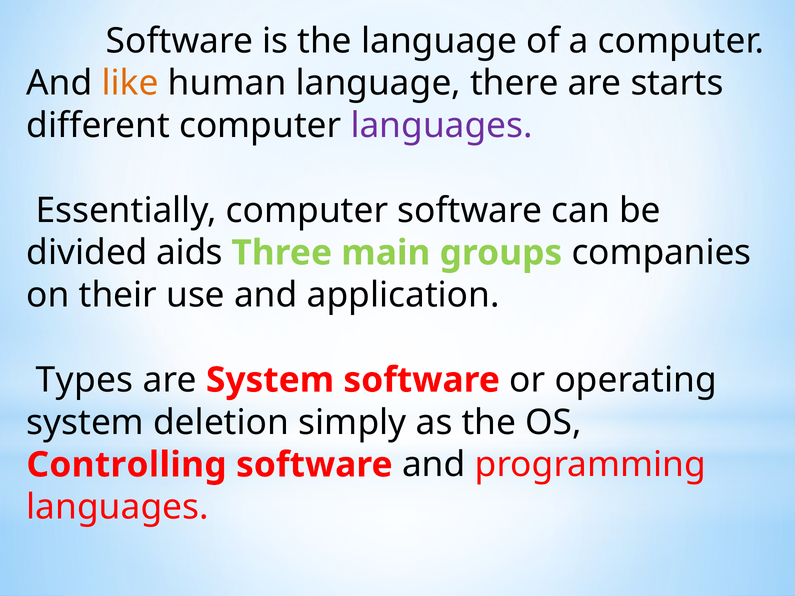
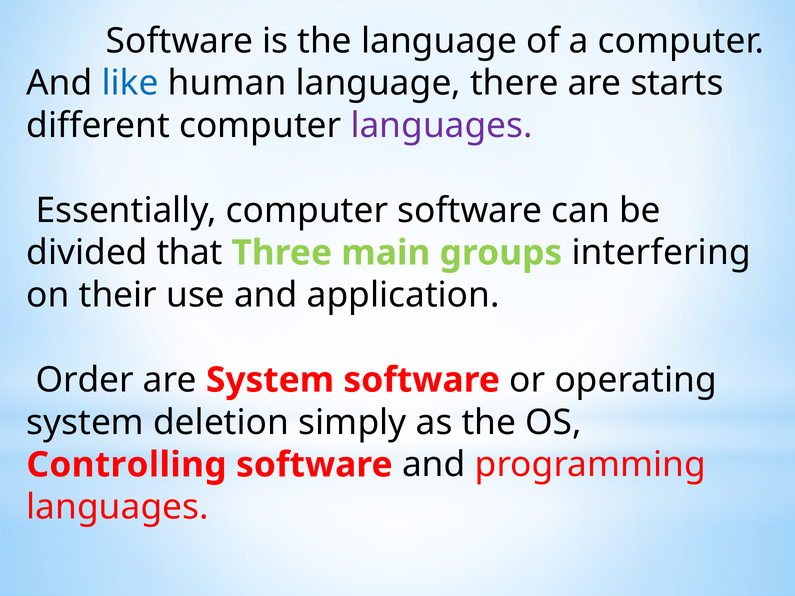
like colour: orange -> blue (130, 83)
aids: aids -> that (190, 253)
companies: companies -> interfering (661, 253)
Types: Types -> Order (85, 380)
